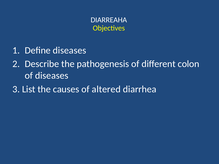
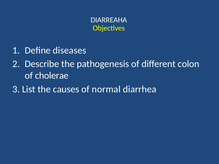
of diseases: diseases -> cholerae (52, 76)
altered: altered -> normal (106, 89)
